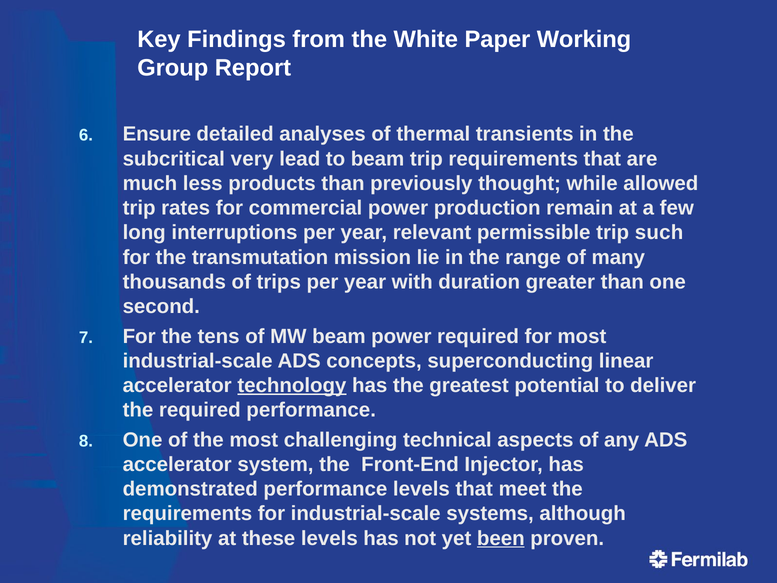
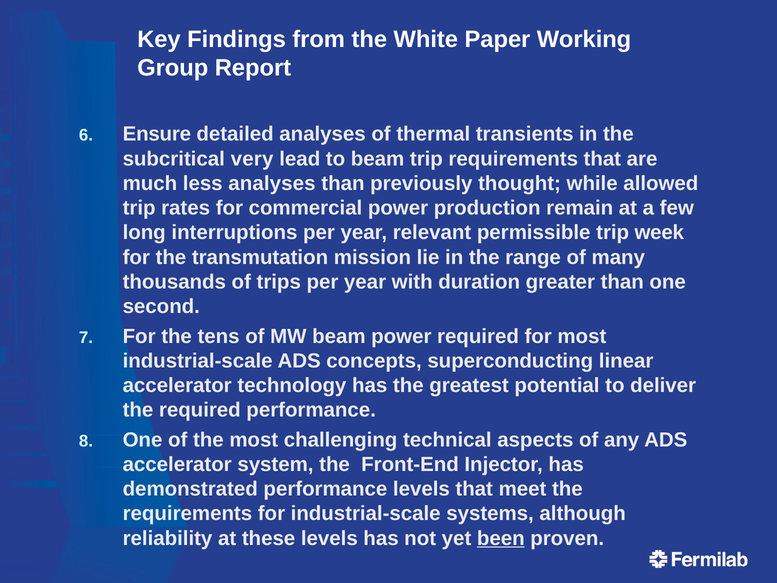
less products: products -> analyses (272, 183)
such: such -> week (659, 233)
technology underline: present -> none (292, 385)
